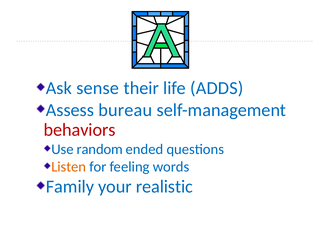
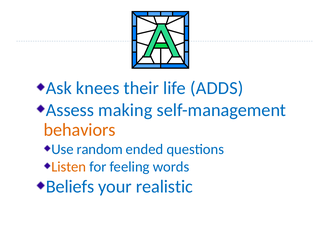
sense: sense -> knees (98, 88)
bureau: bureau -> making (125, 110)
behaviors colour: red -> orange (80, 130)
Family: Family -> Beliefs (70, 186)
